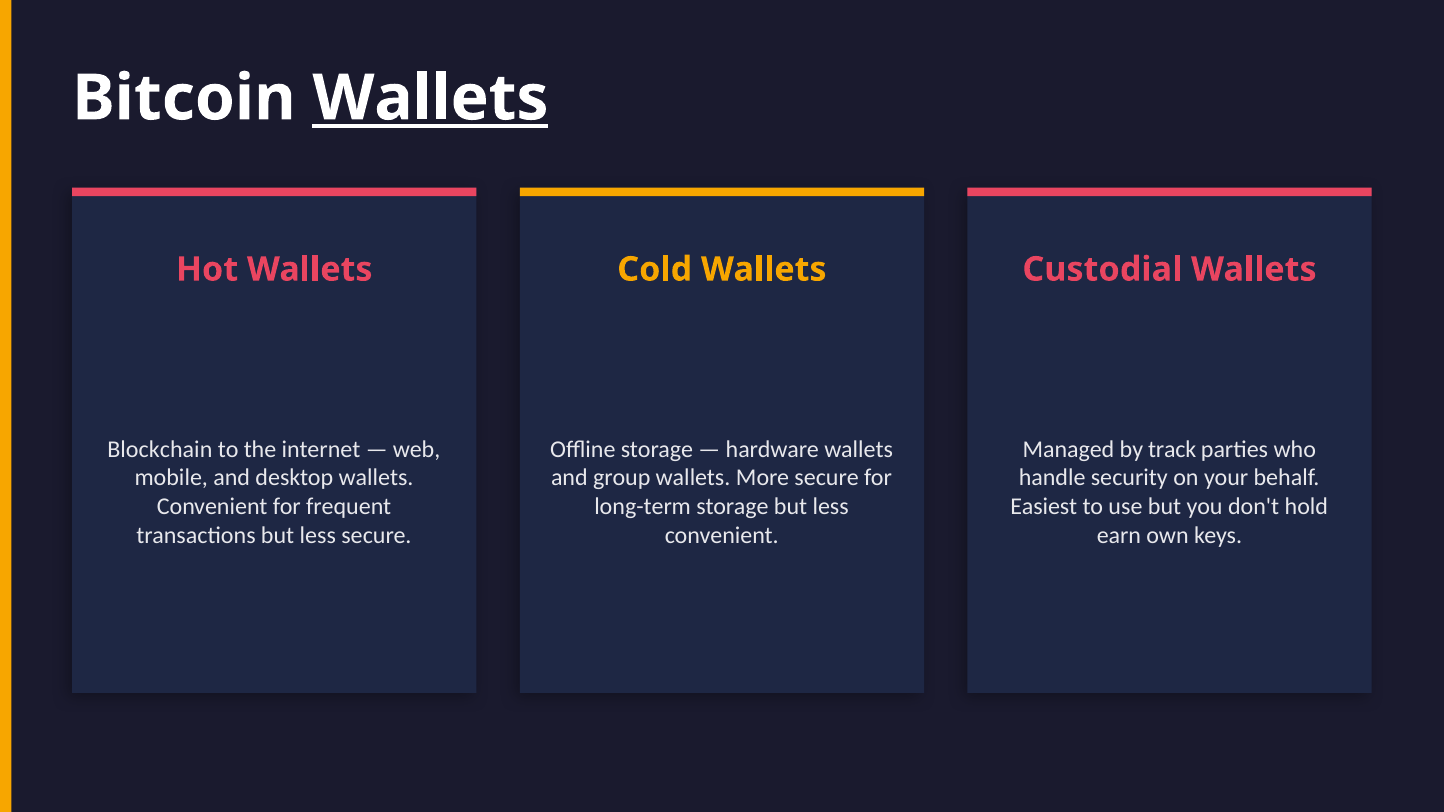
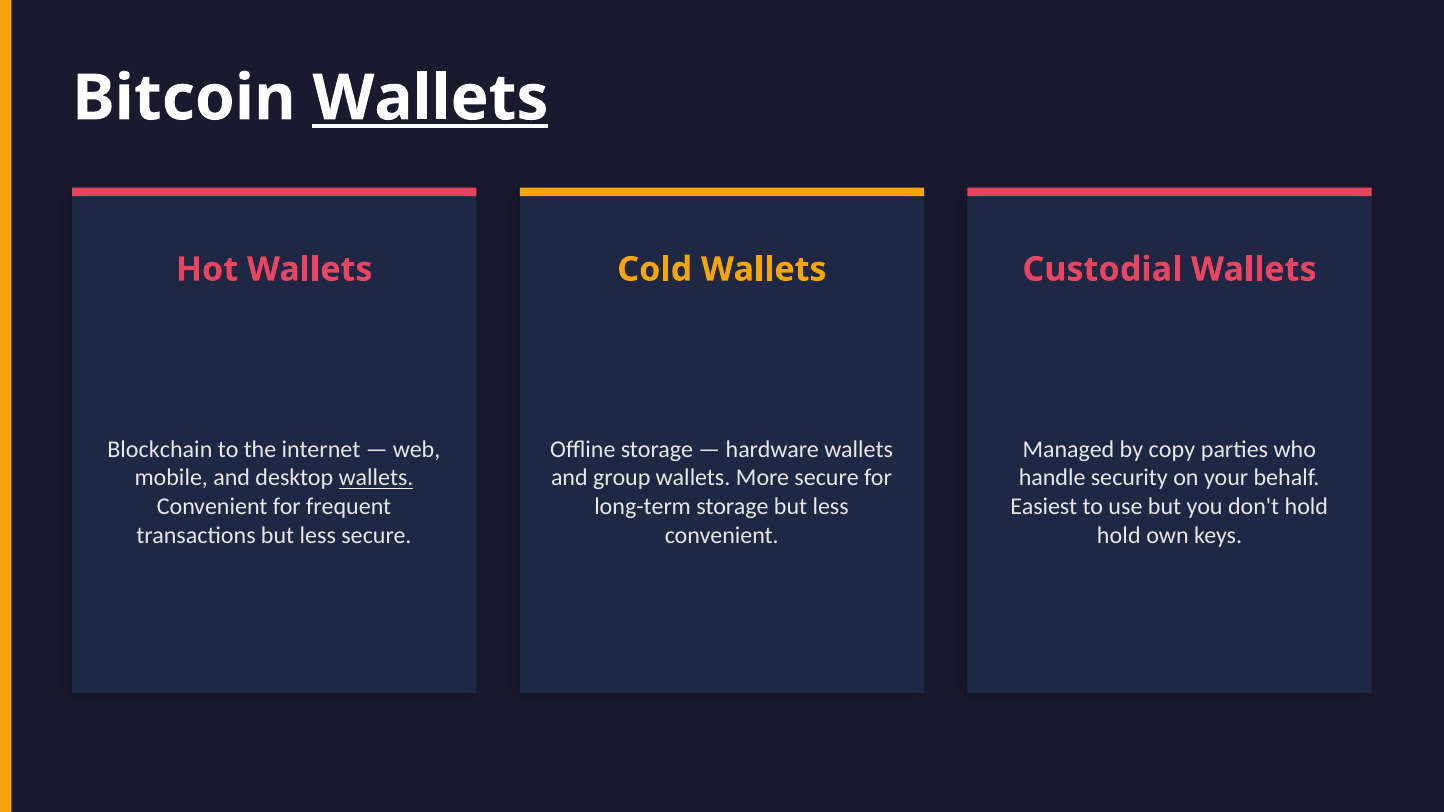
track: track -> copy (1172, 449)
wallets underline: none -> present (376, 478)
earn: earn -> hold (1119, 536)
